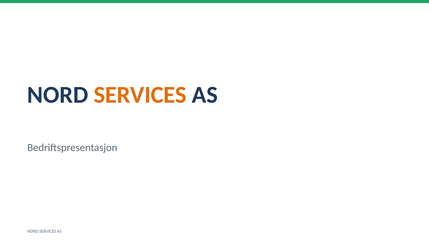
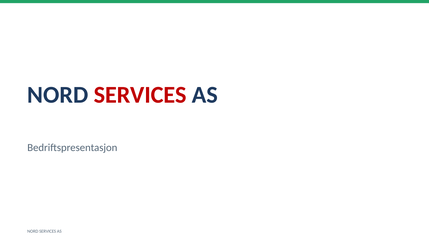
SERVICES colour: orange -> red (140, 95)
